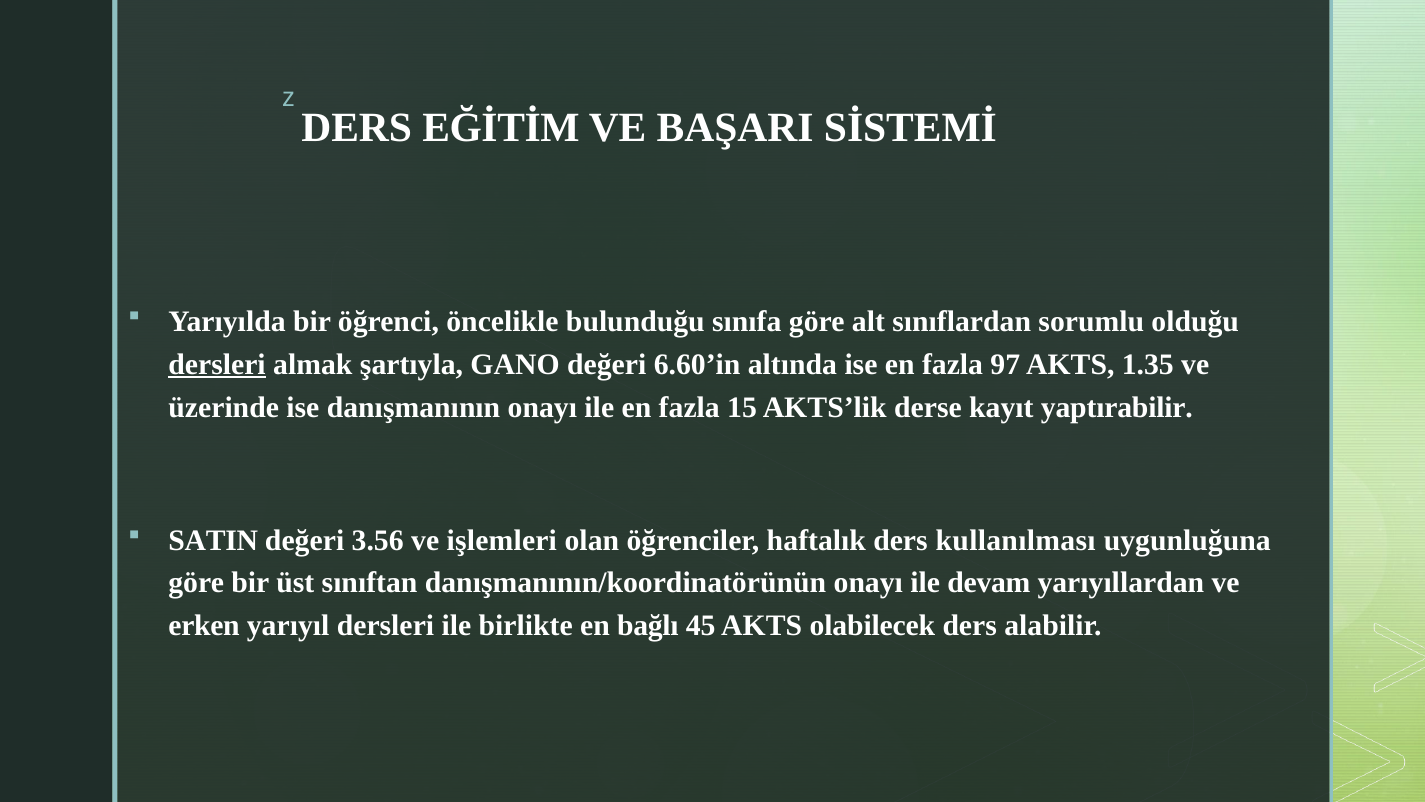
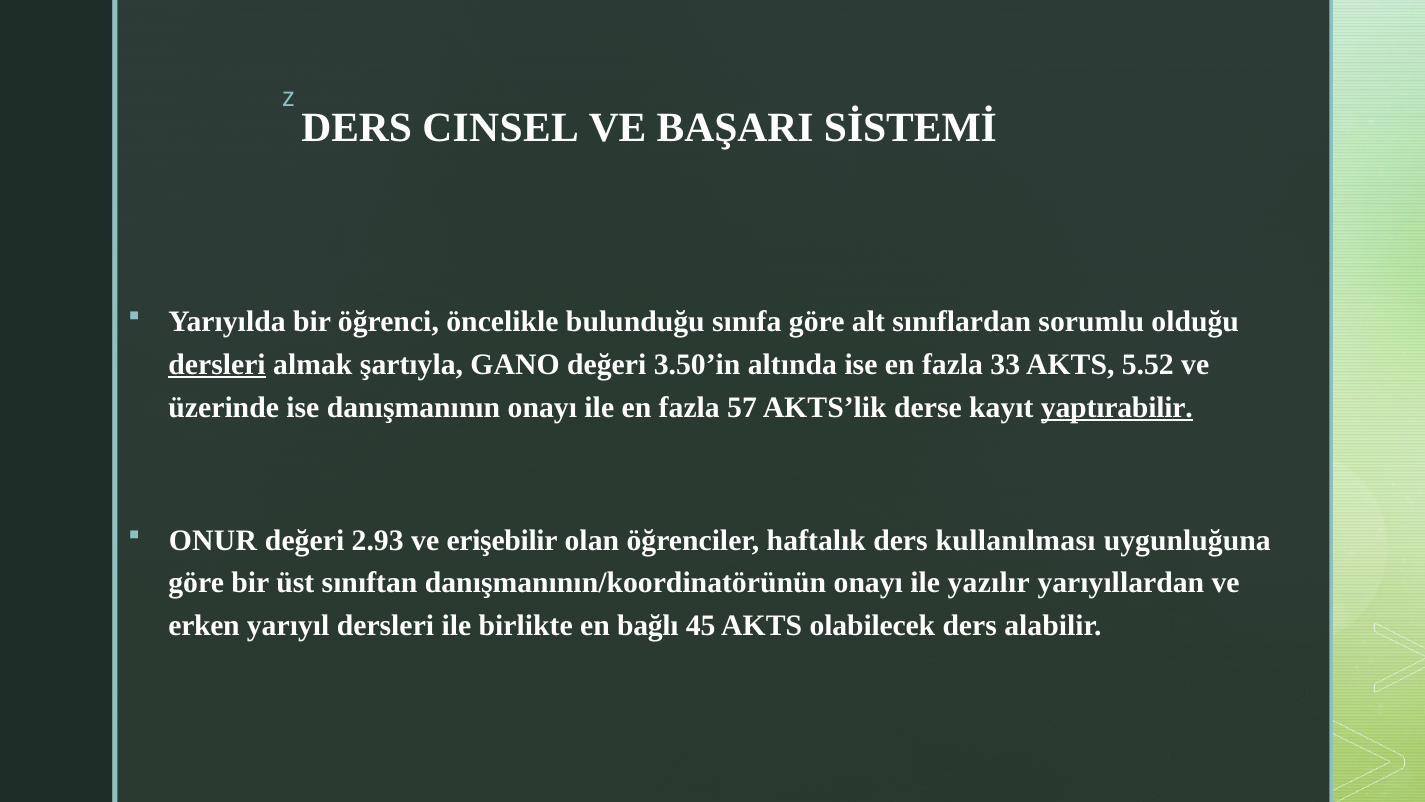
EĞİTİM: EĞİTİM -> CINSEL (501, 127)
6.60’in: 6.60’in -> 3.50’in (697, 364)
97: 97 -> 33 (1005, 364)
1.35: 1.35 -> 5.52 (1148, 364)
15: 15 -> 57 (742, 407)
yaptırabilir underline: none -> present (1117, 407)
SATIN: SATIN -> ONUR (213, 540)
3.56: 3.56 -> 2.93 (378, 540)
işlemleri: işlemleri -> erişebilir (502, 540)
devam: devam -> yazılır (989, 583)
